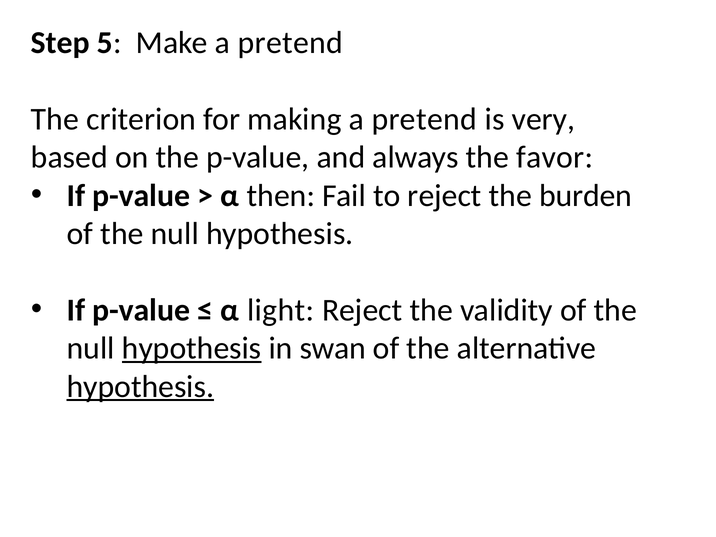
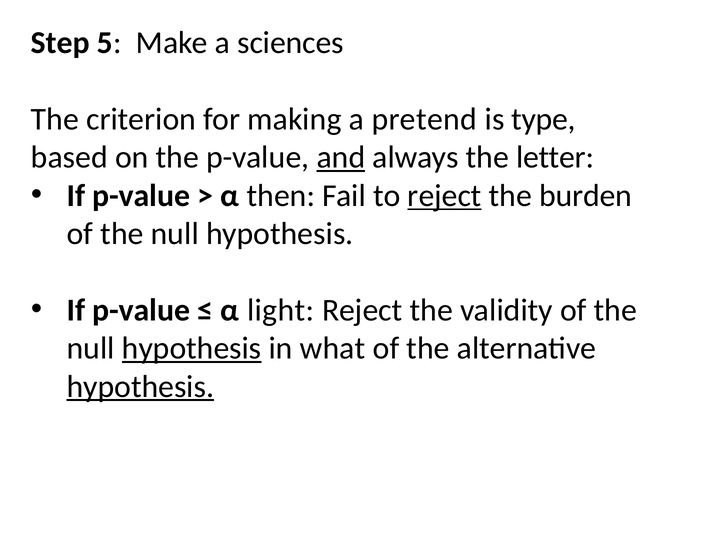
Make a pretend: pretend -> sciences (291, 43)
very: very -> type (544, 119)
and underline: none -> present (341, 157)
favor: favor -> letter (555, 157)
reject underline: none -> present (445, 196)
swan: swan -> what (333, 348)
